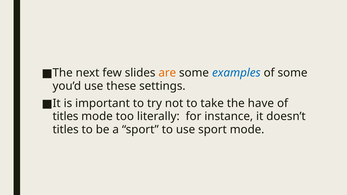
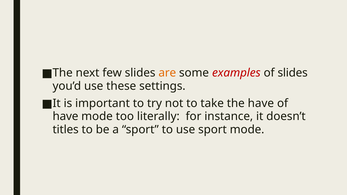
examples colour: blue -> red (236, 73)
of some: some -> slides (293, 73)
titles: titles -> have (65, 117)
